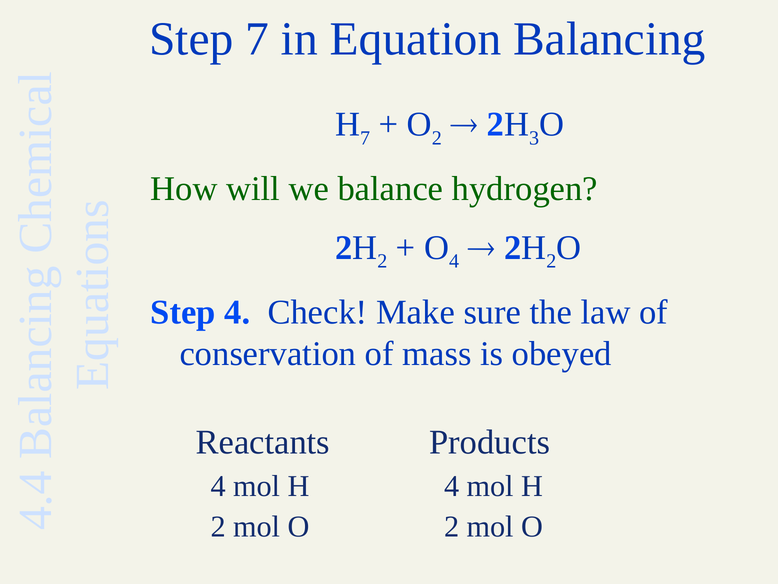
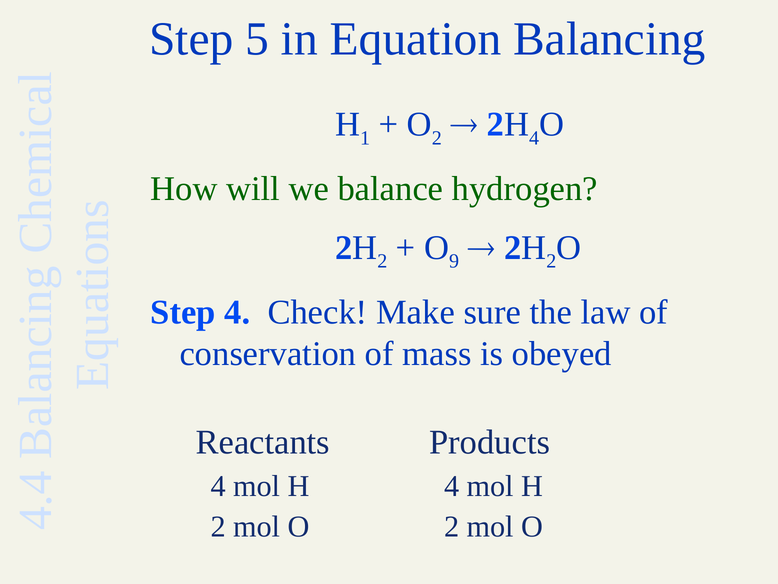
Step 7: 7 -> 5 (257, 39)
H 7: 7 -> 1 (365, 138)
3: 3 -> 4 (534, 138)
4: 4 -> 9 (454, 261)
